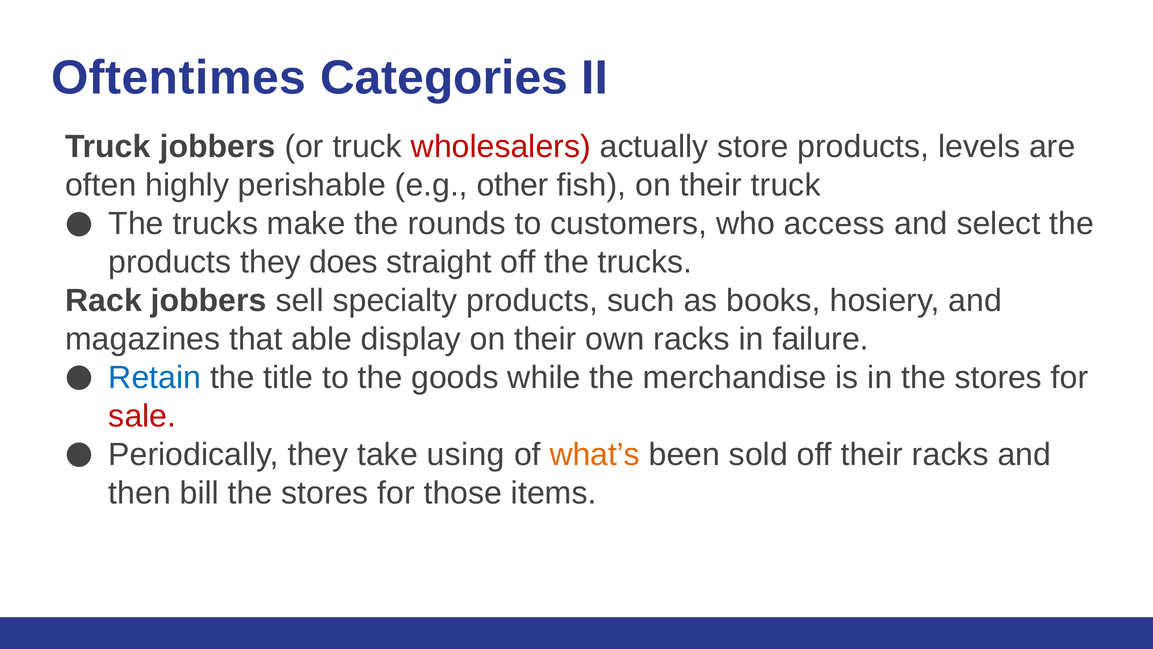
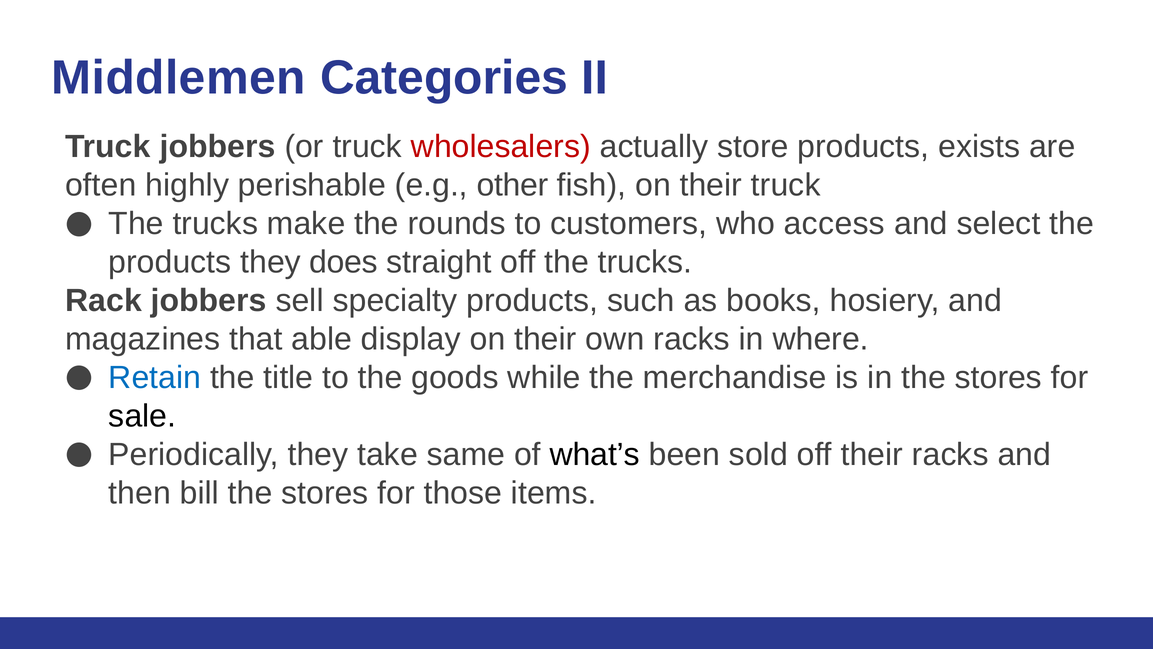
Oftentimes: Oftentimes -> Middlemen (179, 78)
levels: levels -> exists (979, 147)
failure: failure -> where (821, 339)
sale colour: red -> black (142, 416)
using: using -> same (466, 454)
what’s colour: orange -> black (595, 454)
